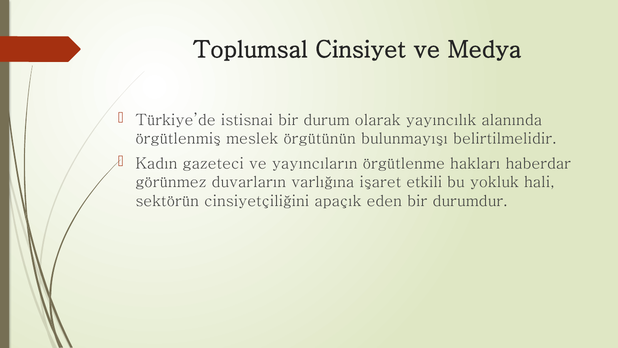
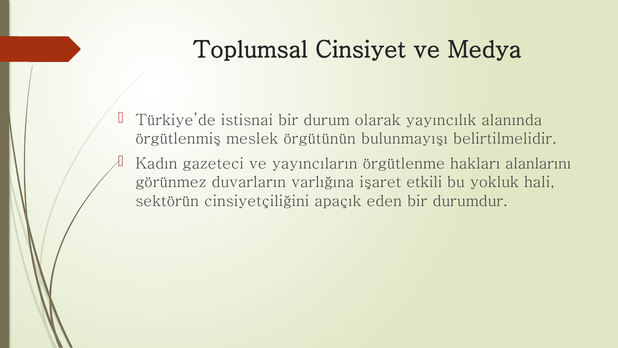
haberdar: haberdar -> alanlarını (538, 164)
